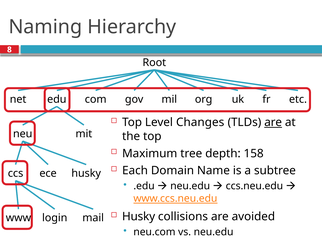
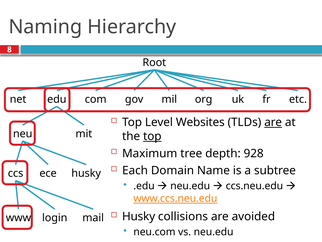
Changes: Changes -> Websites (200, 122)
top underline: none -> present (152, 136)
158: 158 -> 928 (254, 153)
